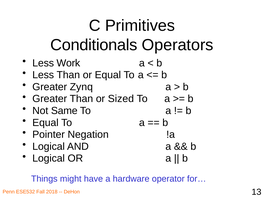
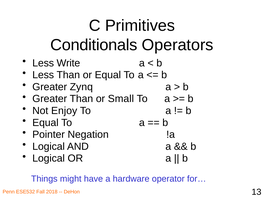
Work: Work -> Write (68, 63)
Sized: Sized -> Small (121, 99)
Same: Same -> Enjoy (64, 111)
